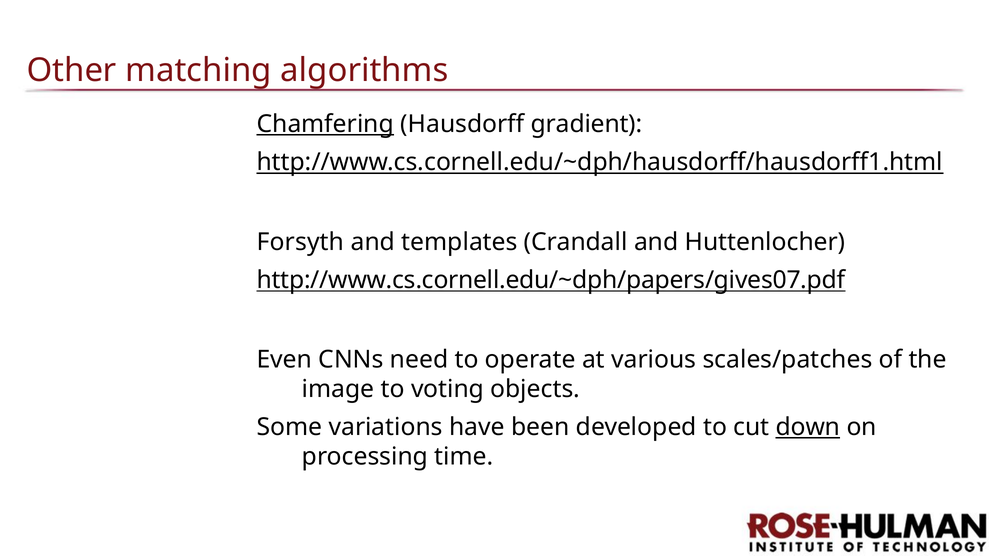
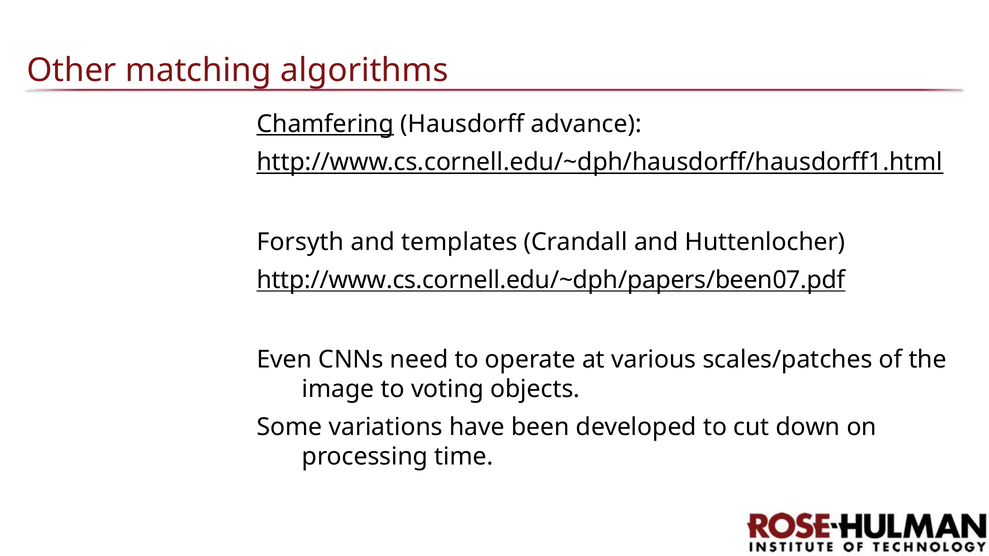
gradient: gradient -> advance (586, 124)
http://www.cs.cornell.edu/~dph/papers/gives07.pdf: http://www.cs.cornell.edu/~dph/papers/gives07.pdf -> http://www.cs.cornell.edu/~dph/papers/been07.pdf (551, 280)
down underline: present -> none (808, 427)
